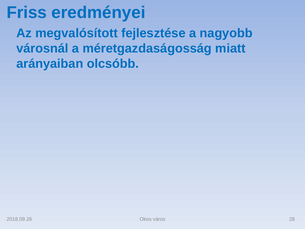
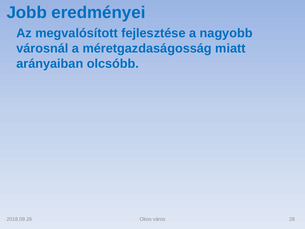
Friss: Friss -> Jobb (27, 13)
